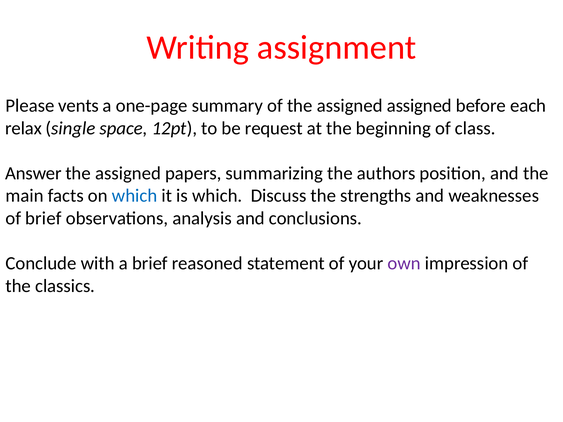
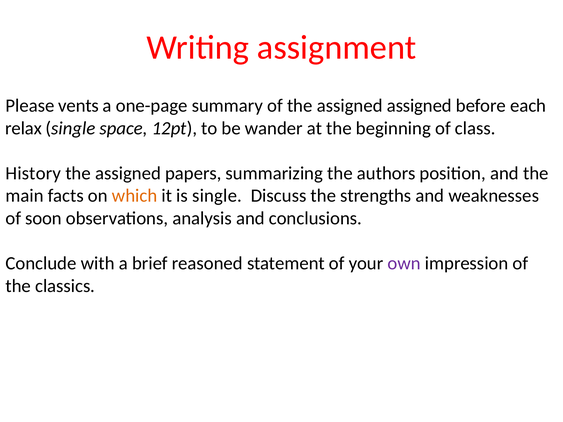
request: request -> wander (274, 128)
Answer: Answer -> History (33, 173)
which colour: blue -> orange (135, 196)
is which: which -> single (217, 196)
of brief: brief -> soon (44, 218)
